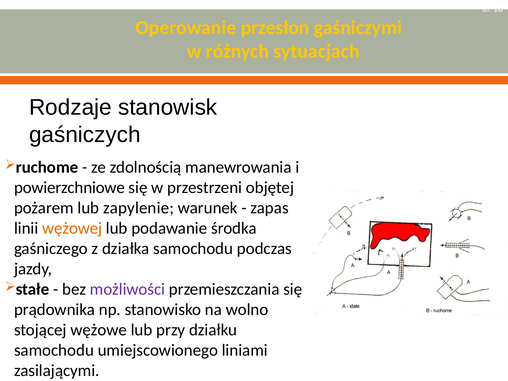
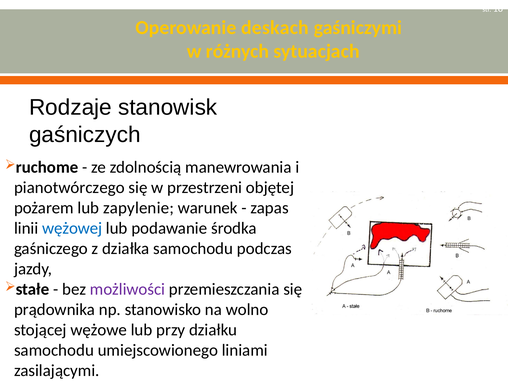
przesłon: przesłon -> deskach (275, 28)
powierzchniowe: powierzchniowe -> pianotwórczego (69, 188)
wężowej colour: orange -> blue (72, 228)
